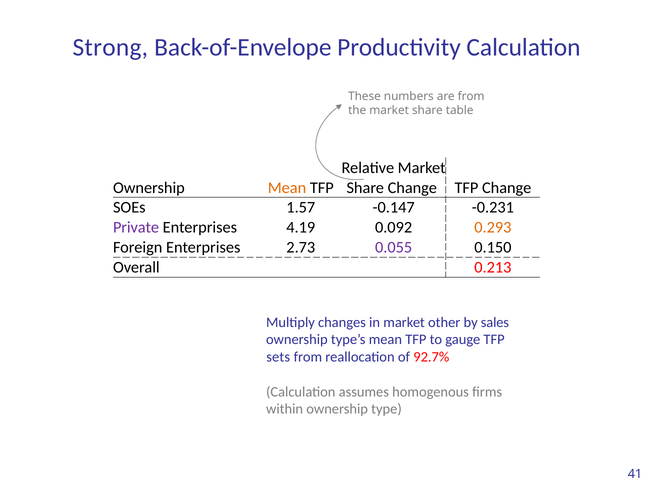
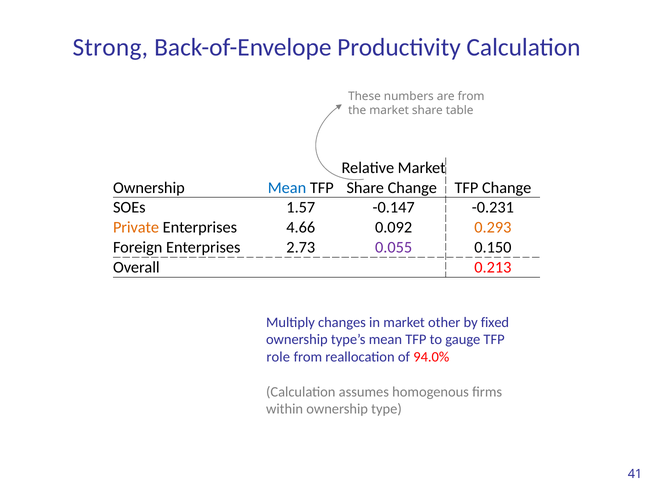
Mean colour: orange -> blue (287, 188)
Private colour: purple -> orange (136, 228)
4.19: 4.19 -> 4.66 (301, 228)
sales: sales -> fixed (495, 323)
sets: sets -> role (278, 358)
92.7%: 92.7% -> 94.0% (431, 358)
